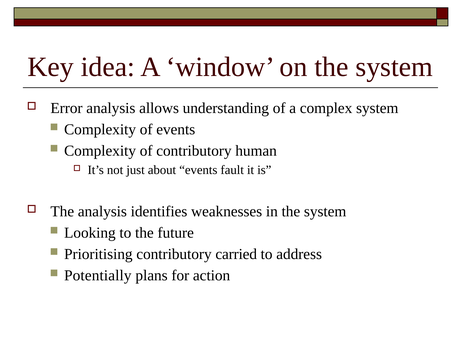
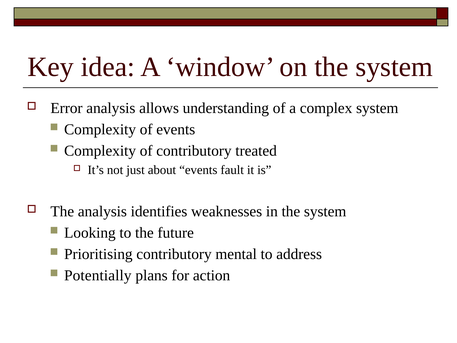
human: human -> treated (256, 151)
carried: carried -> mental (236, 254)
